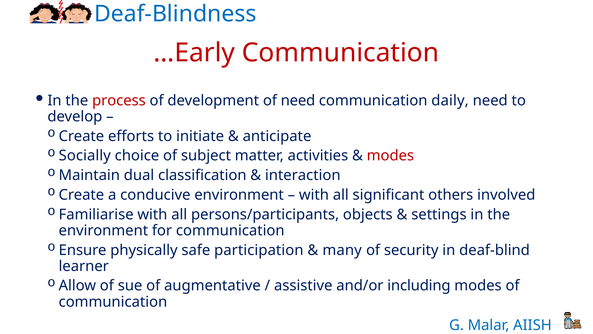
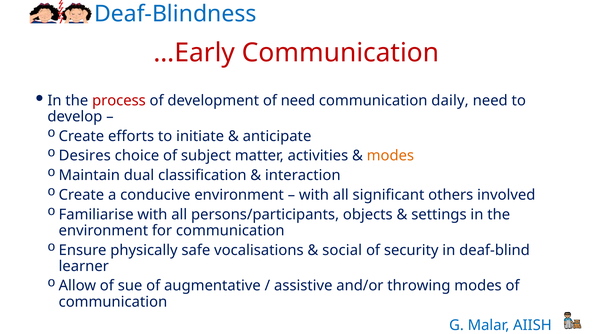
Socially: Socially -> Desires (85, 156)
modes colour: red -> orange (390, 156)
participation: participation -> vocalisations (259, 250)
many: many -> social (342, 250)
including: including -> throwing (419, 285)
